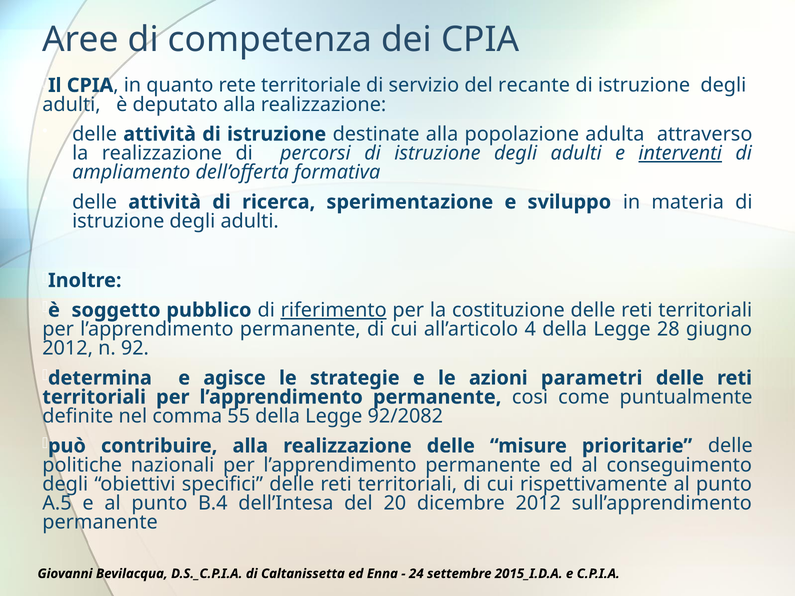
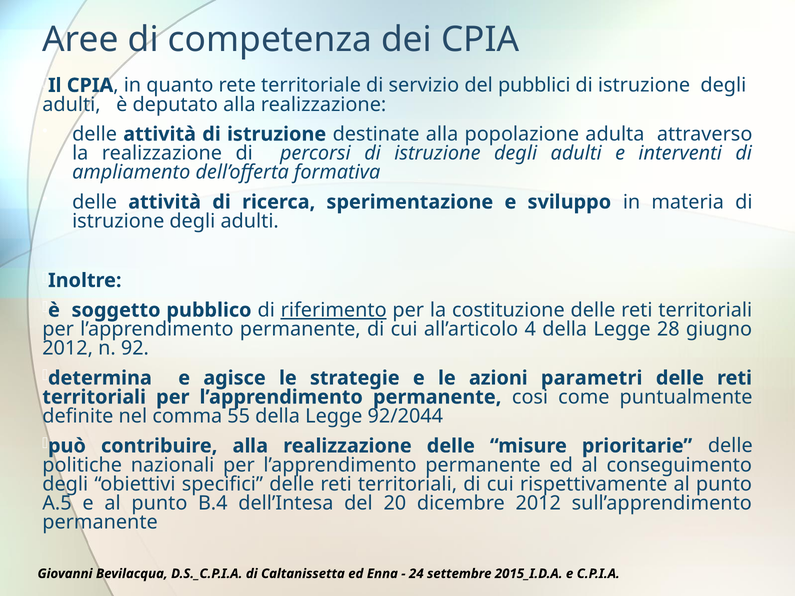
recante: recante -> pubblici (534, 85)
interventi underline: present -> none (680, 153)
92/2082: 92/2082 -> 92/2044 (405, 416)
